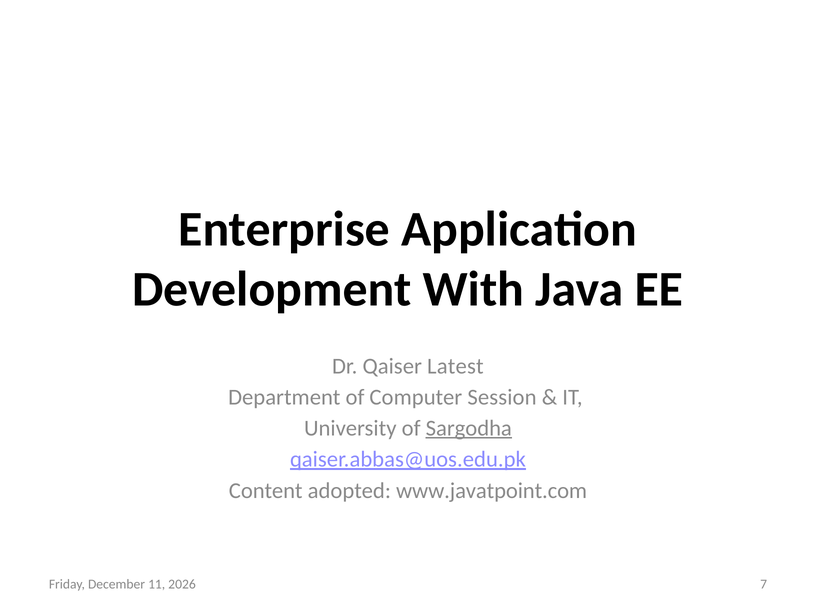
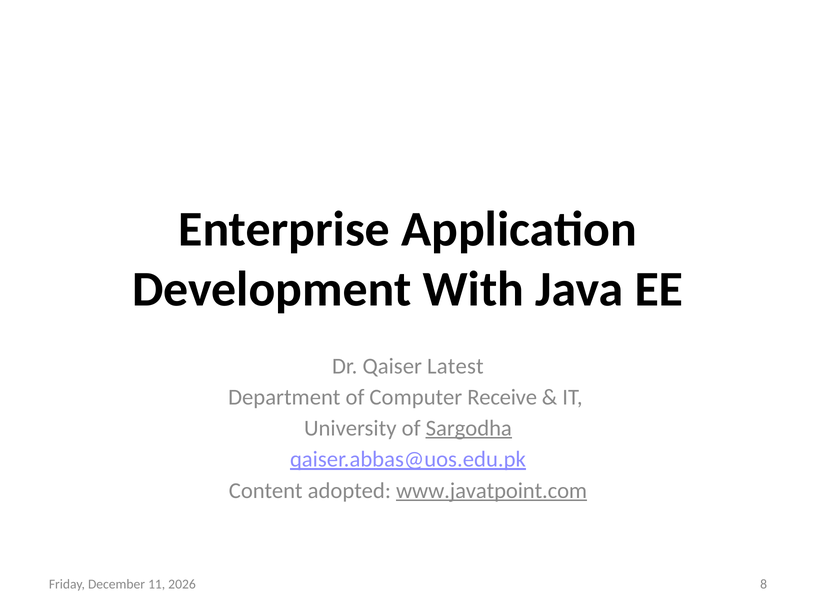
Session: Session -> Receive (502, 397)
www.javatpoint.com underline: none -> present (492, 491)
7: 7 -> 8 (764, 584)
